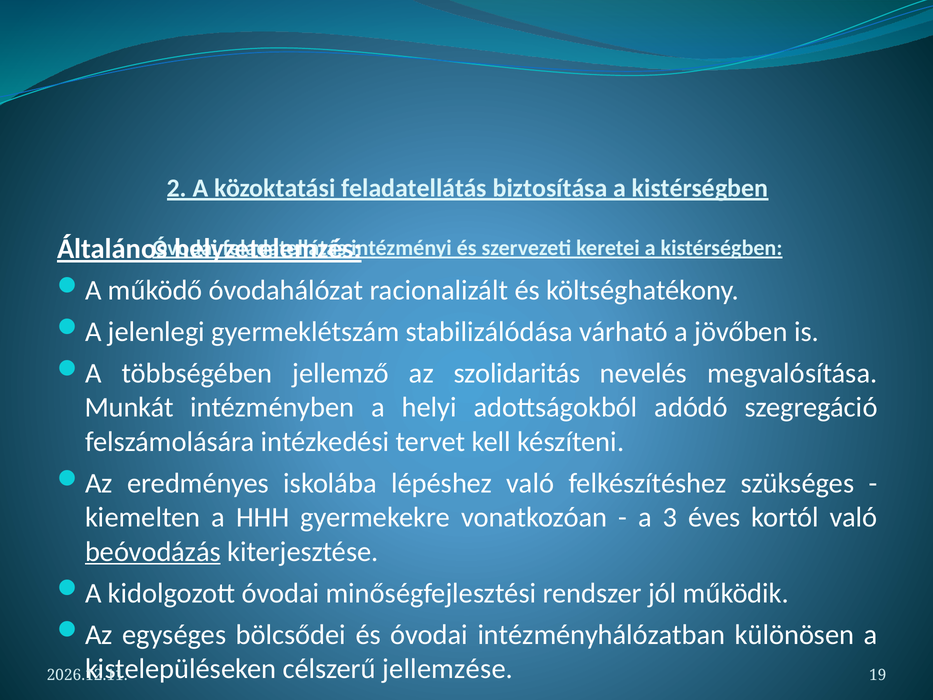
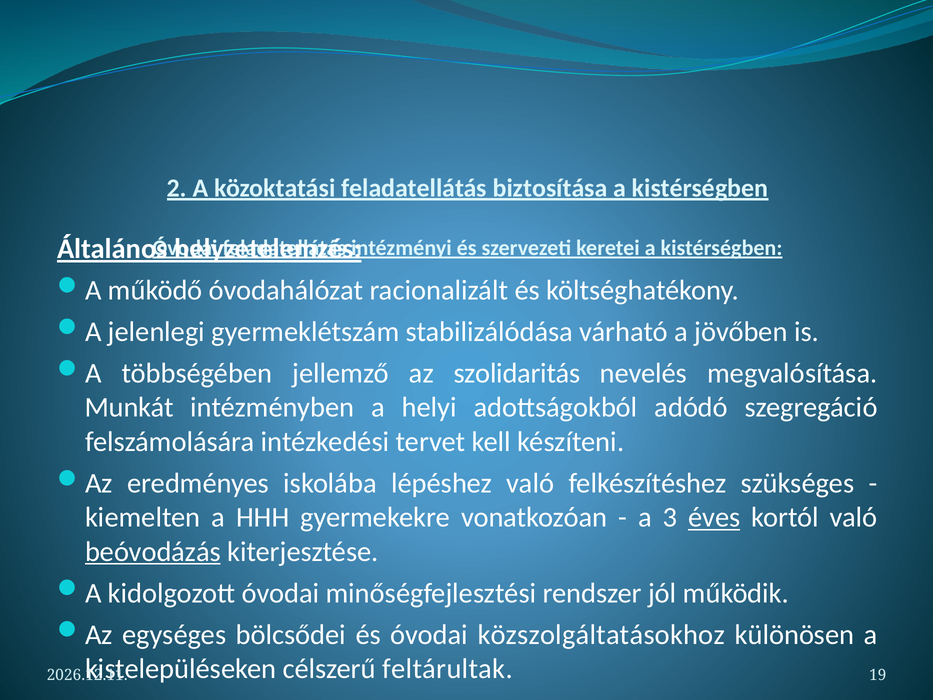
éves underline: none -> present (714, 517)
intézményhálózatban: intézményhálózatban -> közszolgáltatásokhoz (601, 634)
jellemzése: jellemzése -> feltárultak (448, 669)
